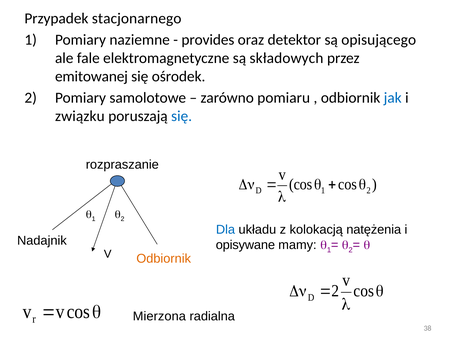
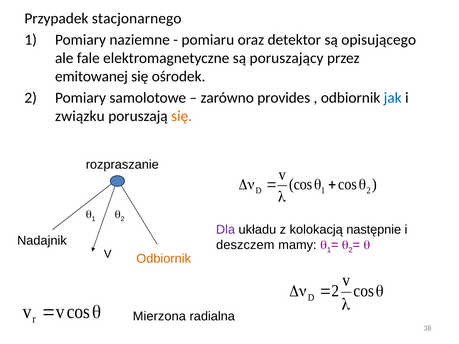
provides: provides -> pomiaru (208, 40)
składowych: składowych -> poruszający (287, 58)
pomiaru: pomiaru -> provides (284, 98)
się colour: blue -> orange (182, 116)
Dla colour: blue -> purple (225, 230)
natężenia: natężenia -> następnie (374, 230)
opisywane: opisywane -> deszczem (245, 245)
